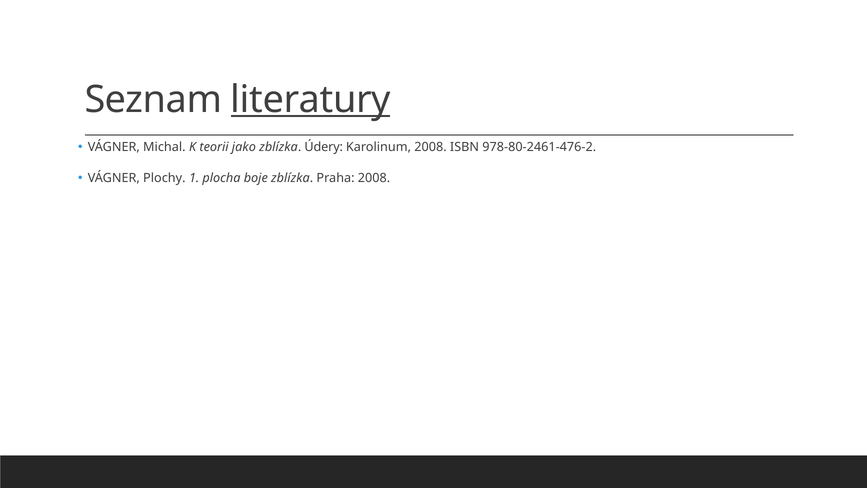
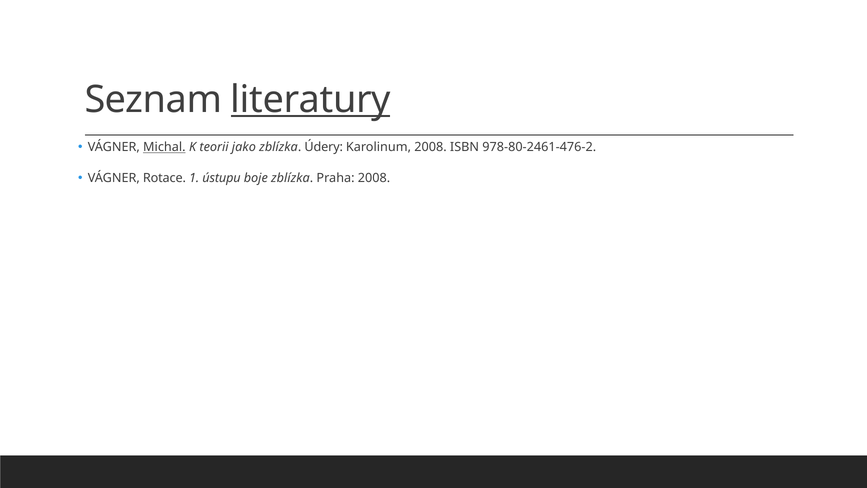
Michal underline: none -> present (164, 147)
Plochy: Plochy -> Rotace (164, 178)
plocha: plocha -> ústupu (222, 178)
